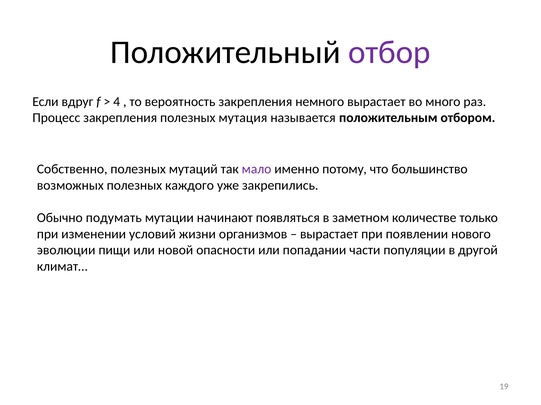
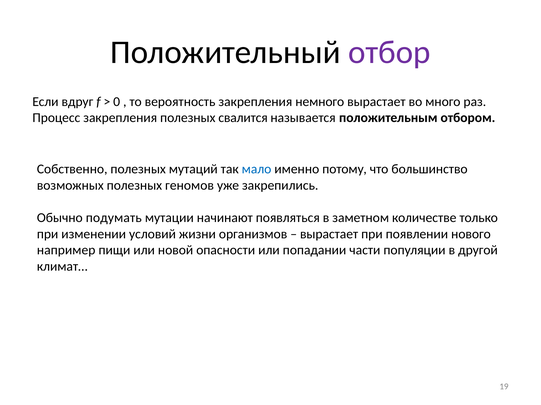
4: 4 -> 0 (117, 102)
мутация: мутация -> свалится (243, 118)
мало colour: purple -> blue (257, 169)
каждого: каждого -> геномов (190, 186)
эволюции: эволюции -> например (66, 251)
